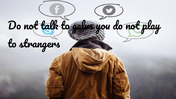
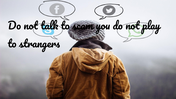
gelus: gelus -> scam (83, 26)
